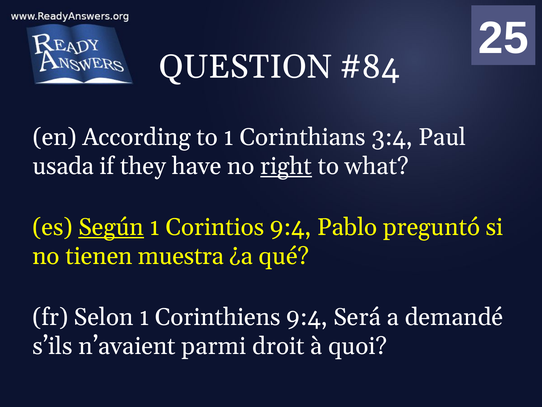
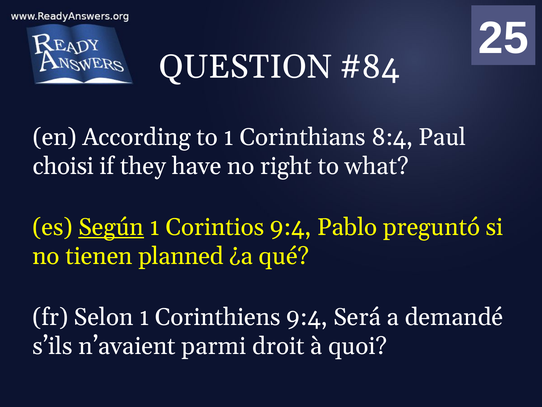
3:4: 3:4 -> 8:4 (392, 137)
usada: usada -> choisi (63, 166)
right underline: present -> none (286, 166)
muestra: muestra -> planned (181, 256)
